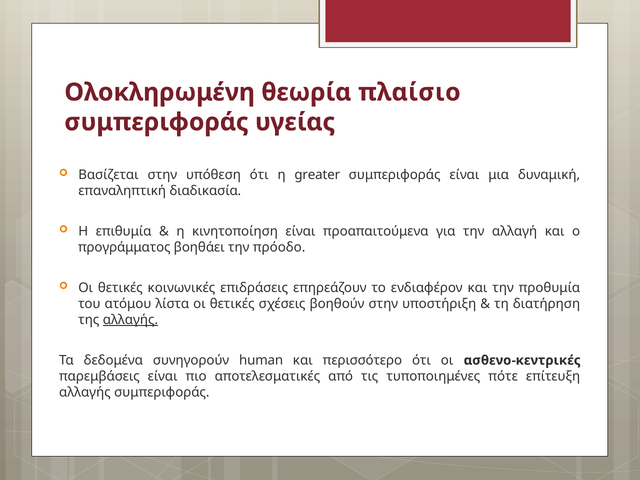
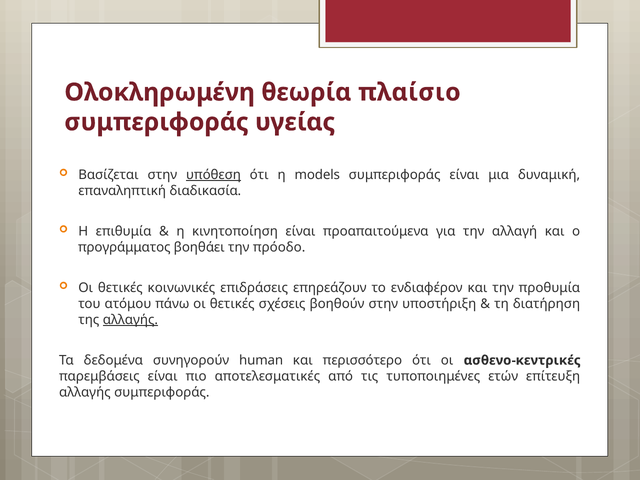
υπόθεση underline: none -> present (213, 175)
greater: greater -> models (317, 175)
λίστα: λίστα -> πάνω (172, 304)
πότε: πότε -> ετών (503, 376)
